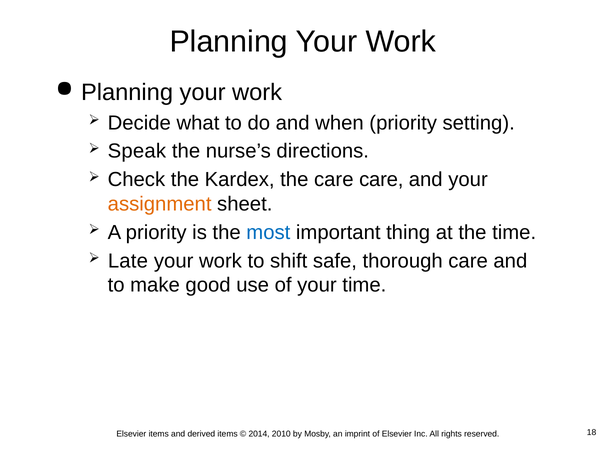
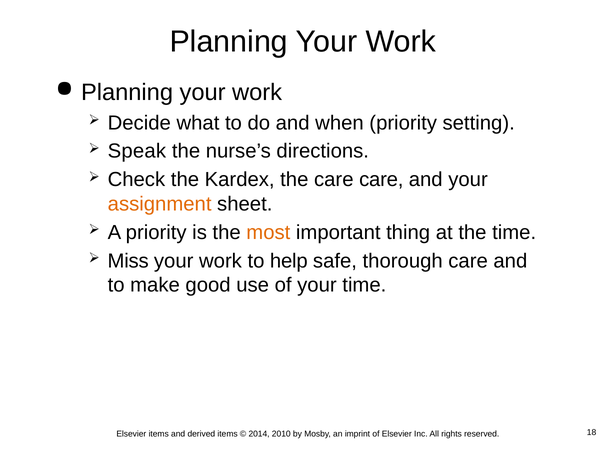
most colour: blue -> orange (268, 232)
Late: Late -> Miss (128, 261)
shift: shift -> help (289, 261)
